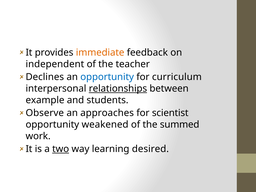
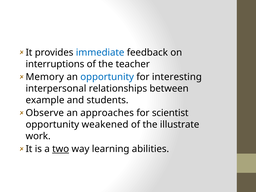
immediate colour: orange -> blue (100, 53)
independent: independent -> interruptions (55, 64)
Declines: Declines -> Memory (45, 77)
curriculum: curriculum -> interesting (177, 77)
relationships underline: present -> none (118, 89)
summed: summed -> illustrate (180, 125)
desired: desired -> abilities (150, 149)
